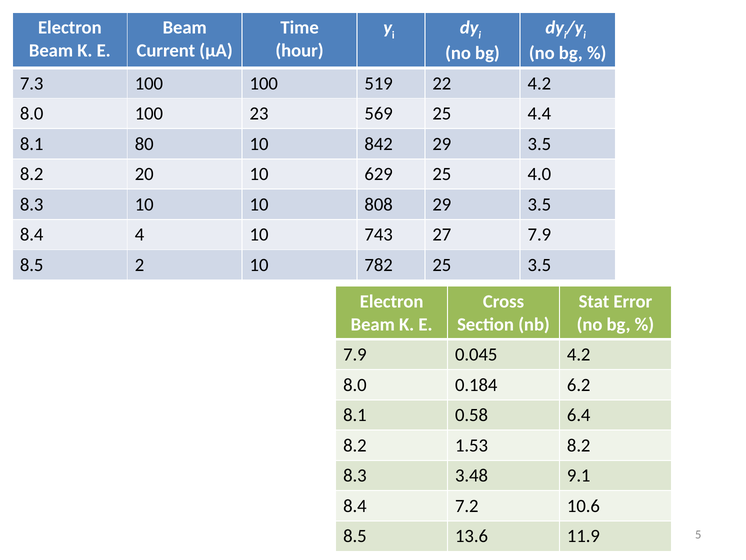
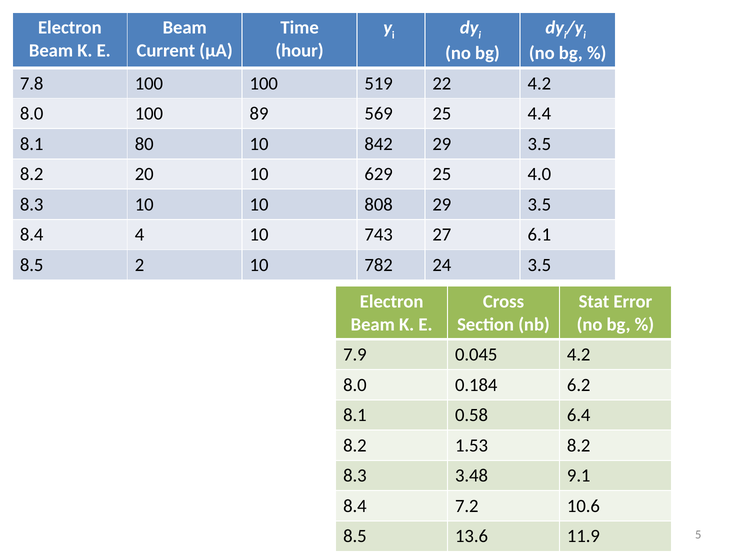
7.3: 7.3 -> 7.8 (32, 83)
23: 23 -> 89 (259, 114)
27 7.9: 7.9 -> 6.1 (539, 235)
782 25: 25 -> 24 (442, 265)
